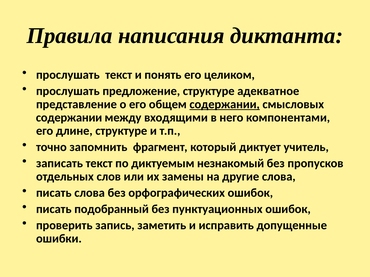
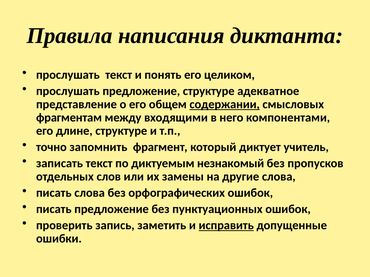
содержании: содержании -> фрагментам (69, 118)
писать подобранный: подобранный -> предложение (112, 209)
исправить underline: none -> present (226, 226)
